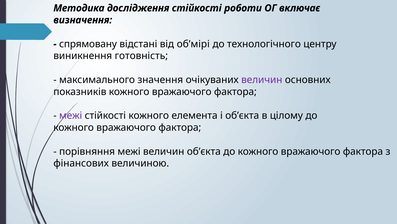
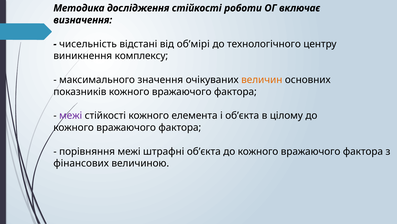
спрямовану: спрямовану -> чисельність (88, 44)
готовність: готовність -> комплексу (141, 56)
величин colour: purple -> orange (262, 80)
межі величин: величин -> штрафні (164, 151)
